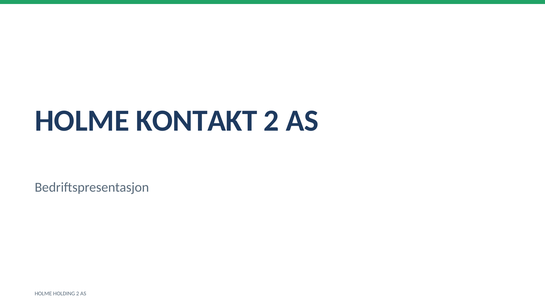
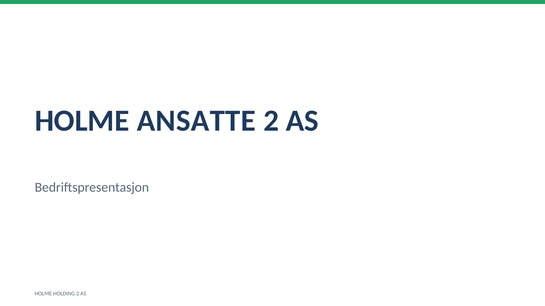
KONTAKT: KONTAKT -> ANSATTE (196, 121)
